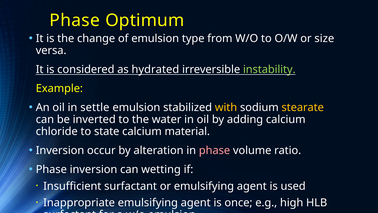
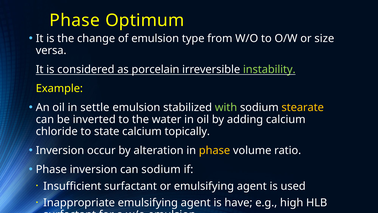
hydrated: hydrated -> porcelain (155, 69)
with colour: yellow -> light green (226, 107)
material: material -> topically (187, 131)
phase colour: pink -> yellow (214, 150)
can wetting: wetting -> sodium (161, 169)
once: once -> have (238, 202)
